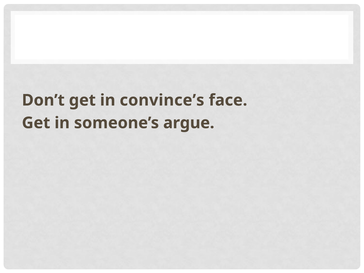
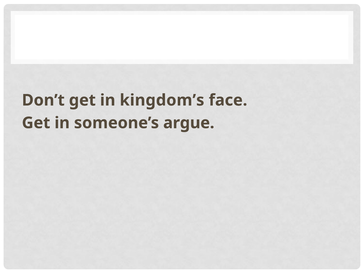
convince’s: convince’s -> kingdom’s (162, 100)
